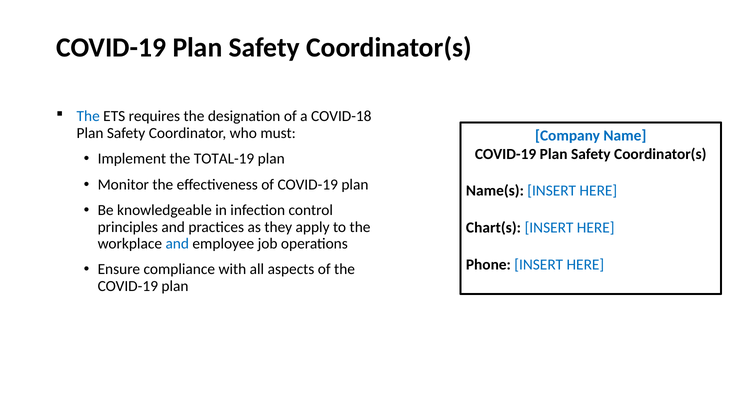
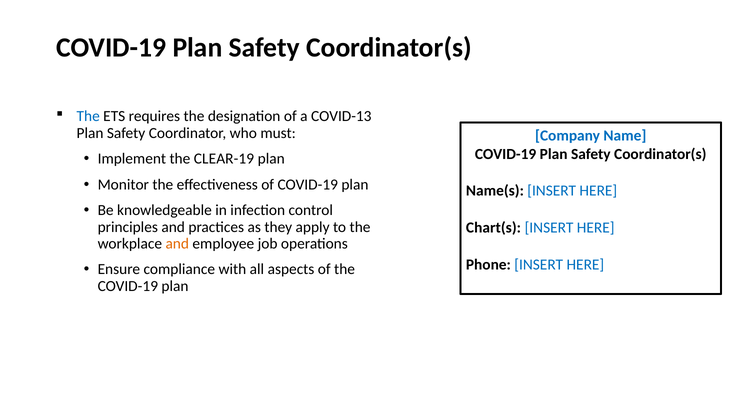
COVID-18: COVID-18 -> COVID-13 (341, 116)
TOTAL-19: TOTAL-19 -> CLEAR-19 (224, 159)
and colour: blue -> orange (177, 243)
